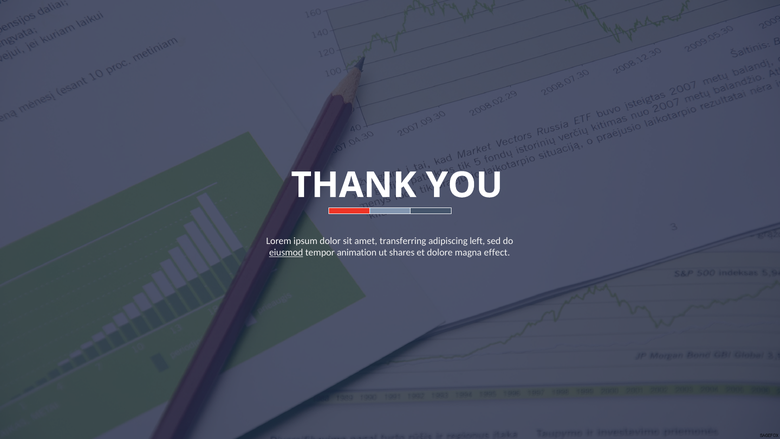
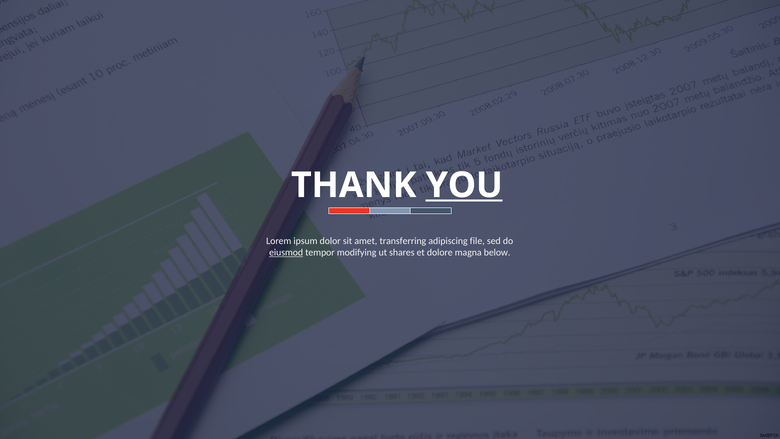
YOU underline: none -> present (464, 185)
left: left -> file (477, 241)
animation: animation -> modifying (357, 253)
effect: effect -> below (497, 253)
